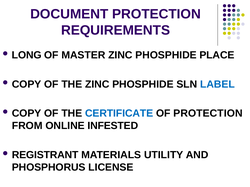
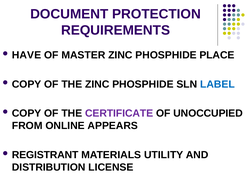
LONG: LONG -> HAVE (27, 55)
CERTIFICATE colour: blue -> purple (119, 114)
OF PROTECTION: PROTECTION -> UNOCCUPIED (208, 114)
INFESTED: INFESTED -> APPEARS (113, 126)
PHOSPHORUS: PHOSPHORUS -> DISTRIBUTION (49, 168)
